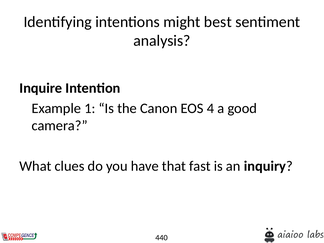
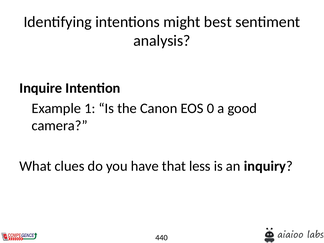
4: 4 -> 0 (210, 108)
fast: fast -> less (200, 166)
